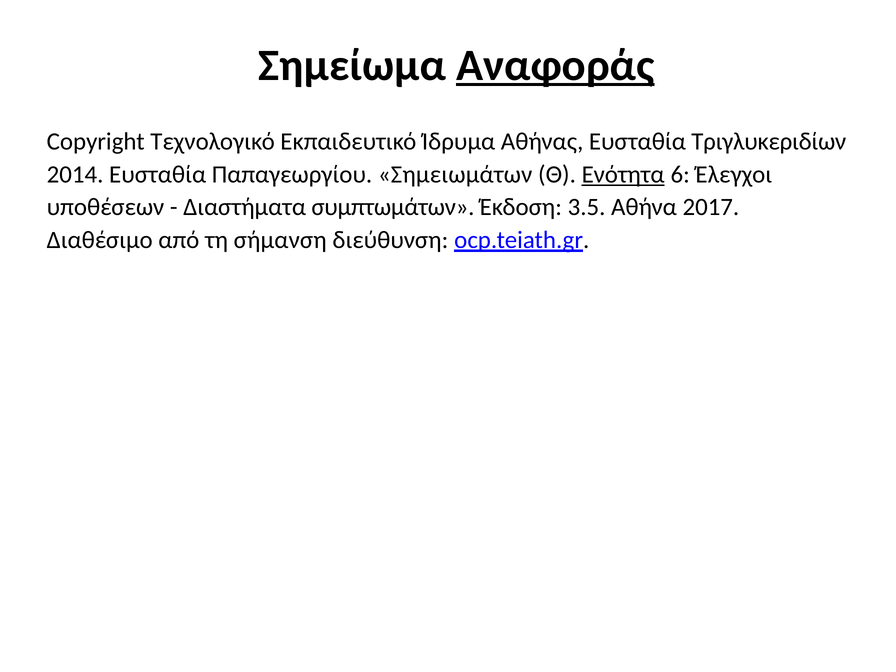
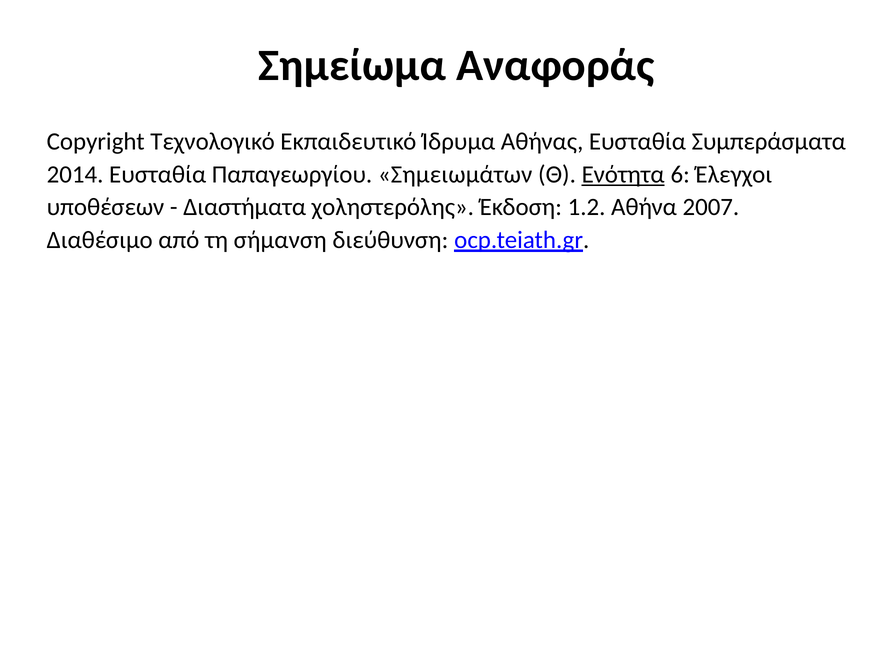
Αναφοράς underline: present -> none (555, 65)
Τριγλυκεριδίων: Τριγλυκεριδίων -> Συμπεράσματα (769, 141)
συμπτωμάτων: συμπτωμάτων -> χοληστερόλης (393, 207)
3.5: 3.5 -> 1.2 (587, 207)
2017: 2017 -> 2007 (711, 207)
